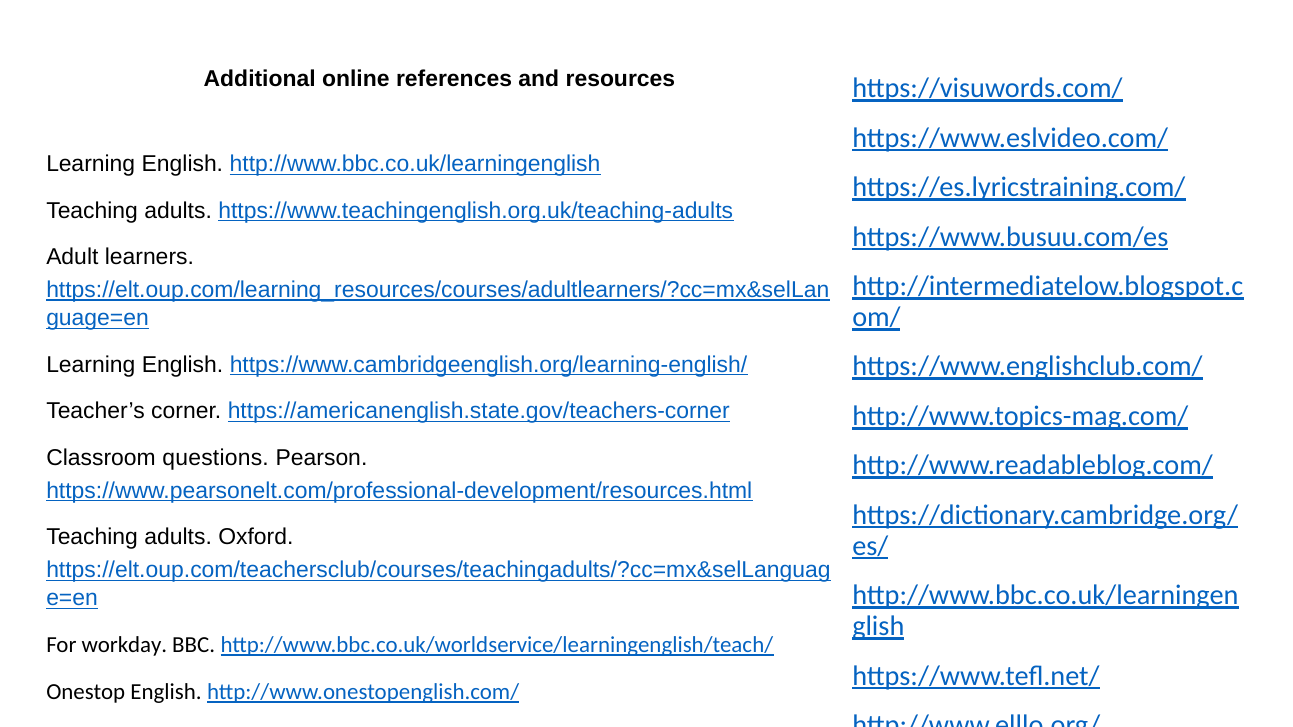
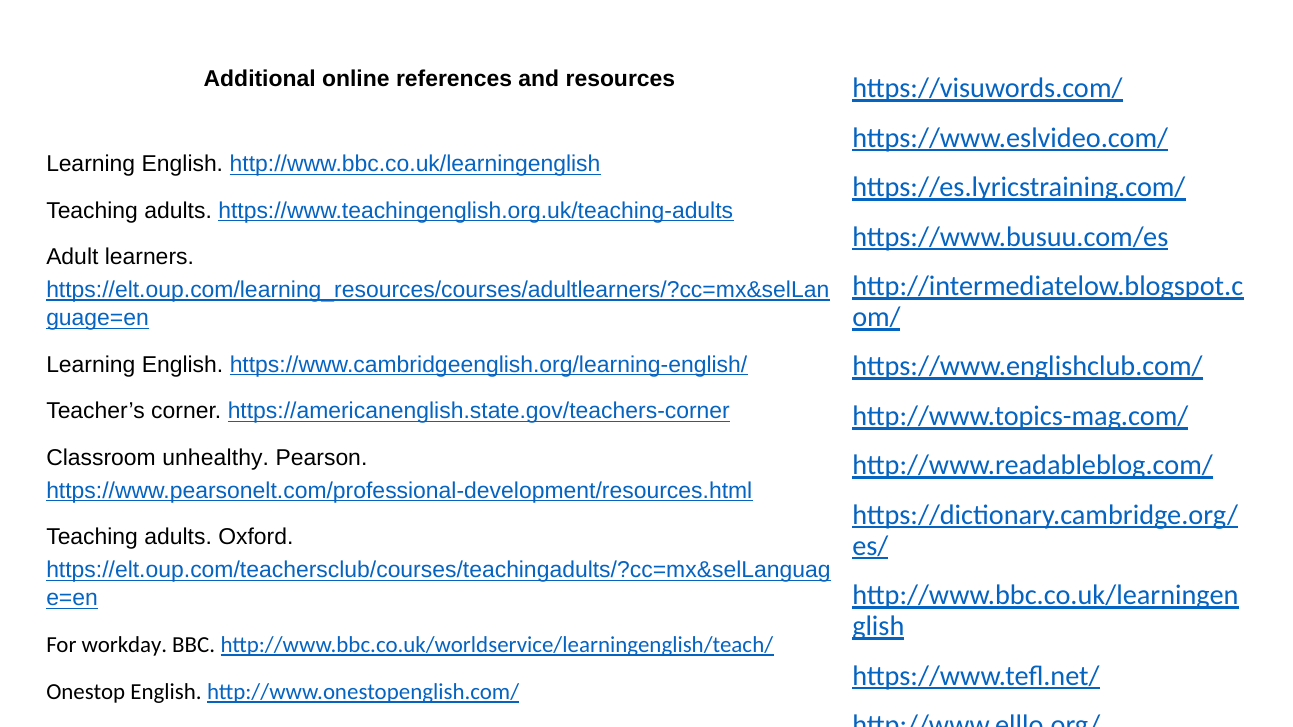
questions: questions -> unhealthy (216, 458)
